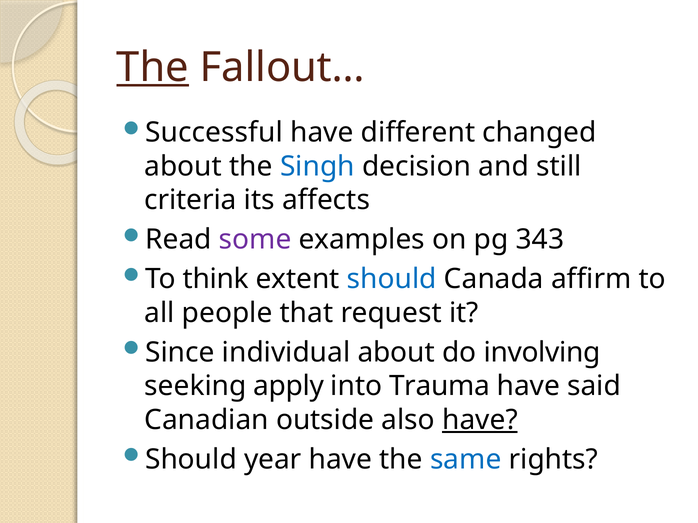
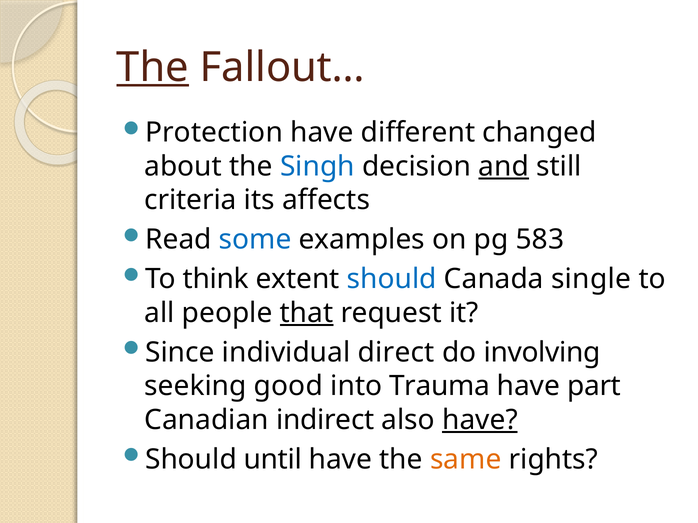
Successful: Successful -> Protection (214, 133)
and underline: none -> present (504, 167)
some colour: purple -> blue (255, 240)
343: 343 -> 583 (540, 240)
affirm: affirm -> single (591, 279)
that underline: none -> present (307, 313)
individual about: about -> direct (396, 353)
apply: apply -> good (288, 386)
said: said -> part (594, 386)
outside: outside -> indirect (325, 420)
year: year -> until (273, 460)
same colour: blue -> orange (466, 460)
